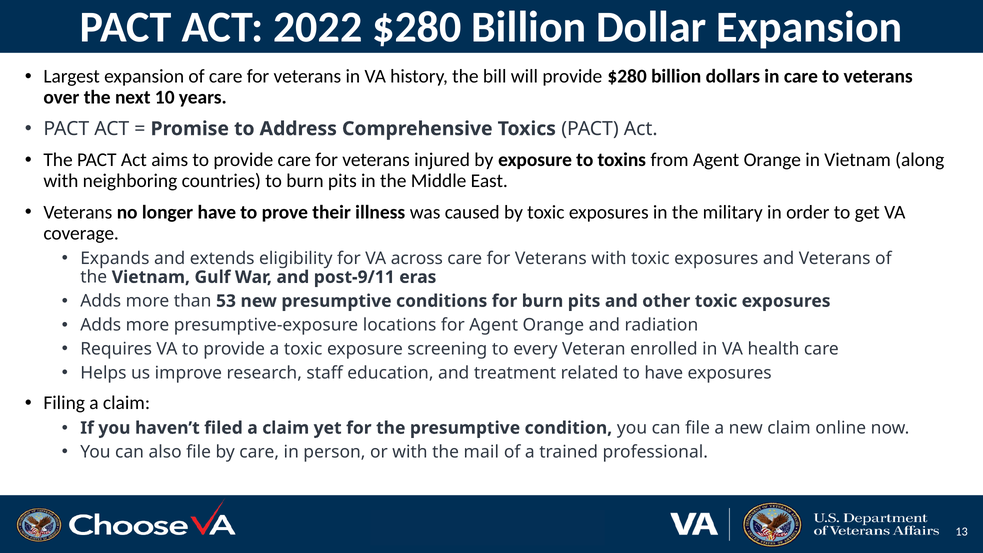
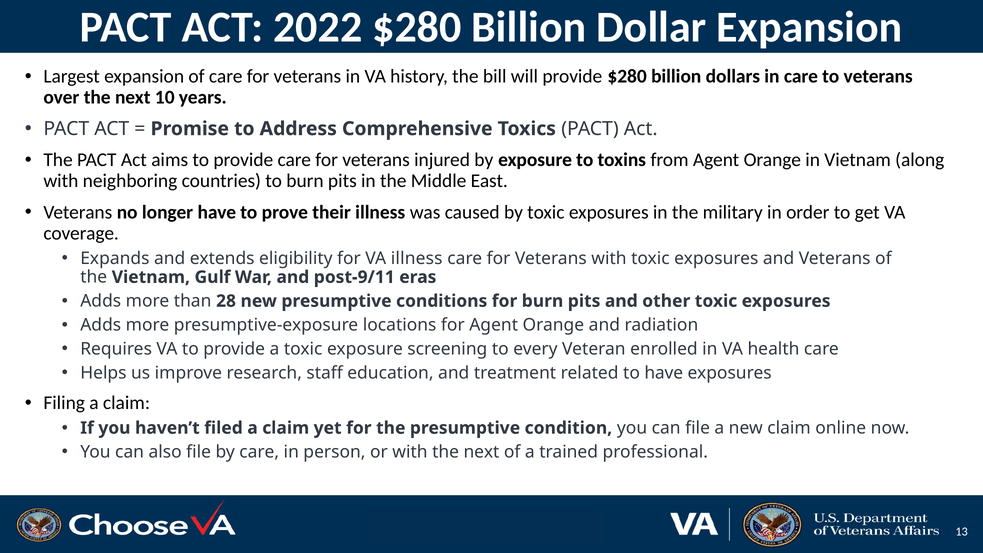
VA across: across -> illness (417, 258)
53: 53 -> 28 (226, 301)
with the mail: mail -> next (481, 452)
